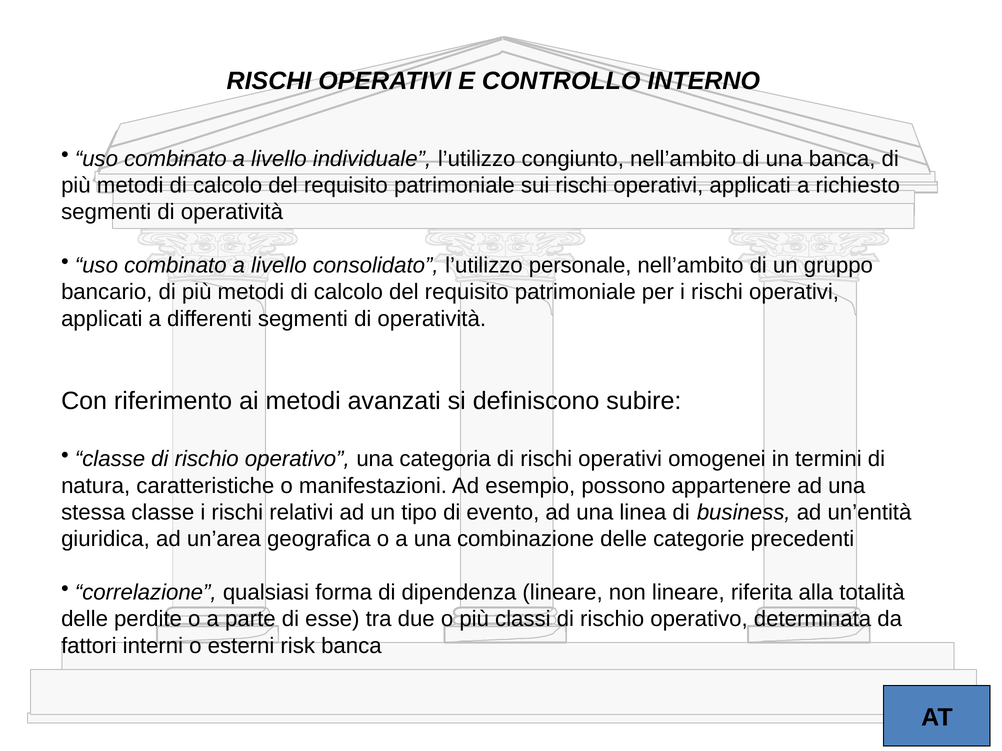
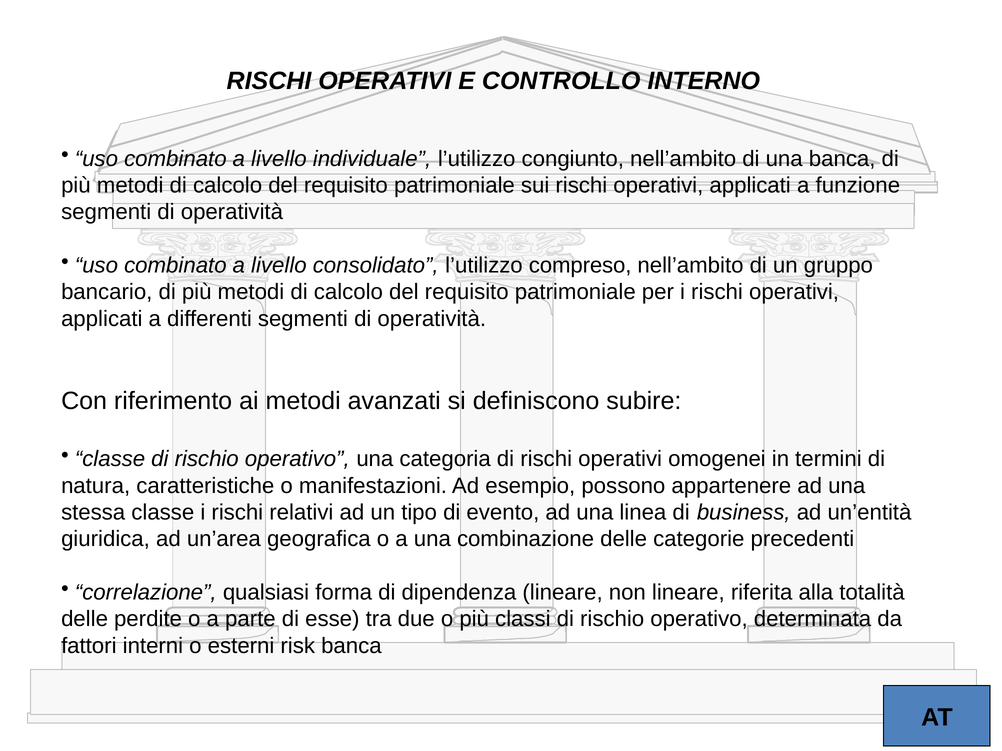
richiesto: richiesto -> funzione (858, 186)
personale: personale -> compreso (580, 266)
